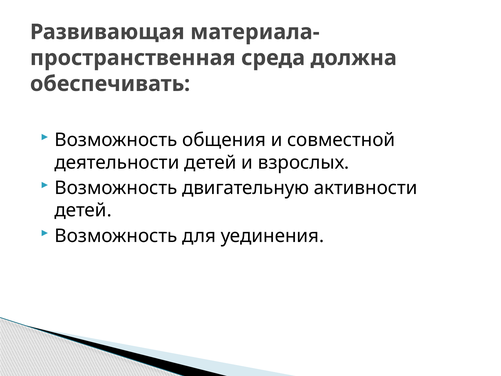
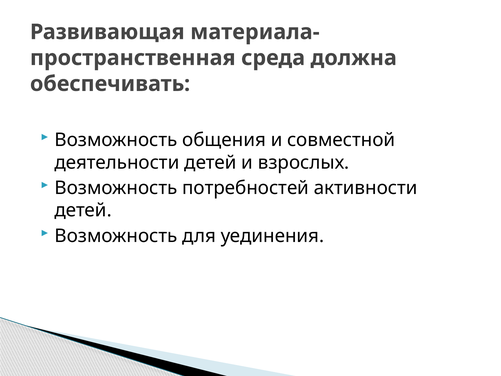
двигательную: двигательную -> потребностей (246, 188)
